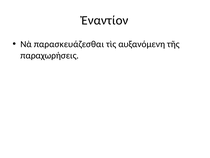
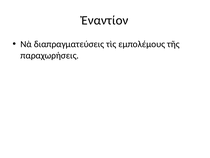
παρασκευάζεσθαι: παρασκευάζεσθαι -> διαπραγματεύσεις (69, 44)
αυξανόμενη: αυξανόμενη -> εμπολέμους (142, 44)
